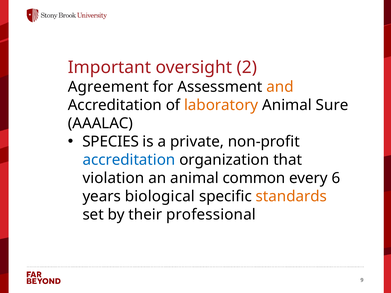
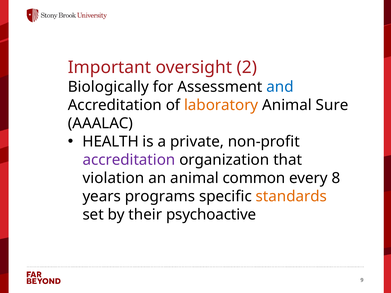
Agreement: Agreement -> Biologically (108, 87)
and colour: orange -> blue (280, 87)
SPECIES: SPECIES -> HEALTH (111, 142)
accreditation colour: blue -> purple (129, 160)
6: 6 -> 8 (336, 178)
biological: biological -> programs (160, 196)
professional: professional -> psychoactive (211, 215)
